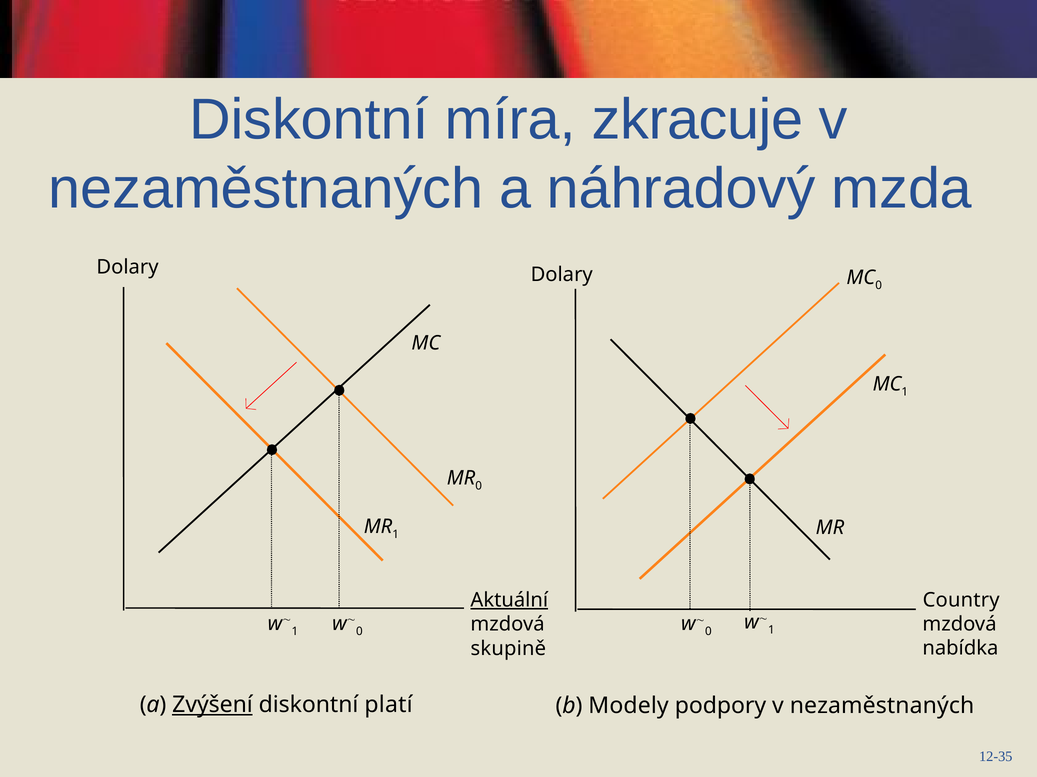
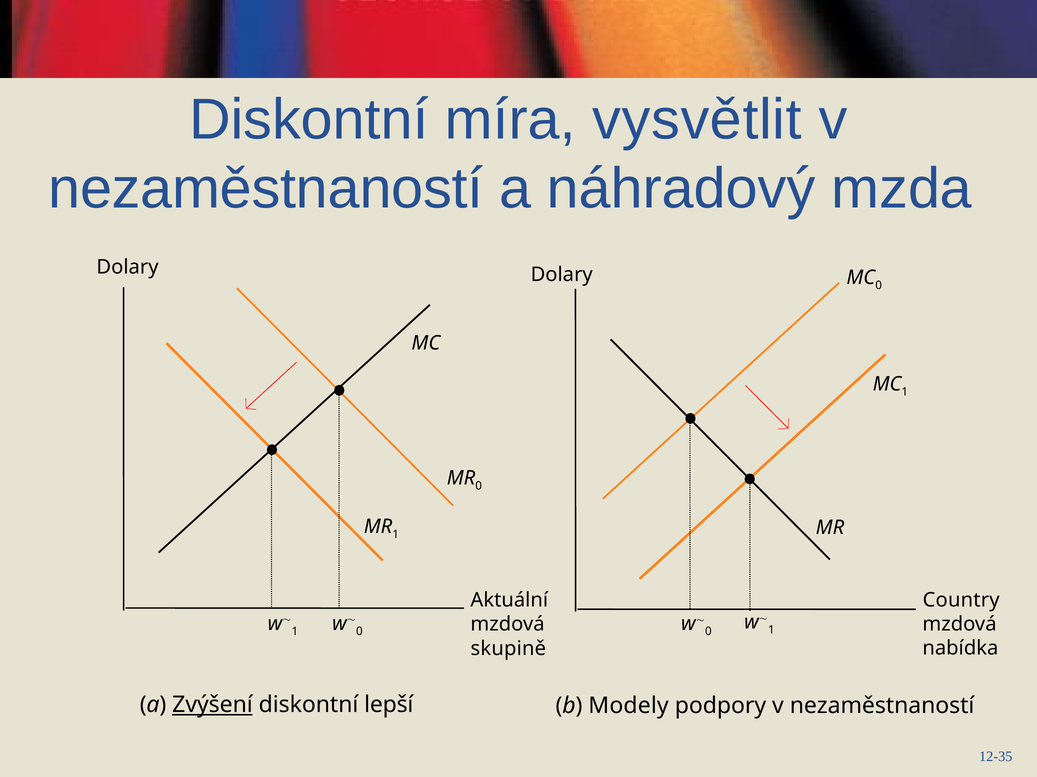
zkracuje: zkracuje -> vysvětlit (697, 120)
nezaměstnaných: nezaměstnaných -> nezaměstnaností (266, 189)
Aktuální underline: present -> none (509, 601)
platí: platí -> lepší (389, 705)
podpory v nezaměstnaných: nezaměstnaných -> nezaměstnaností (882, 707)
